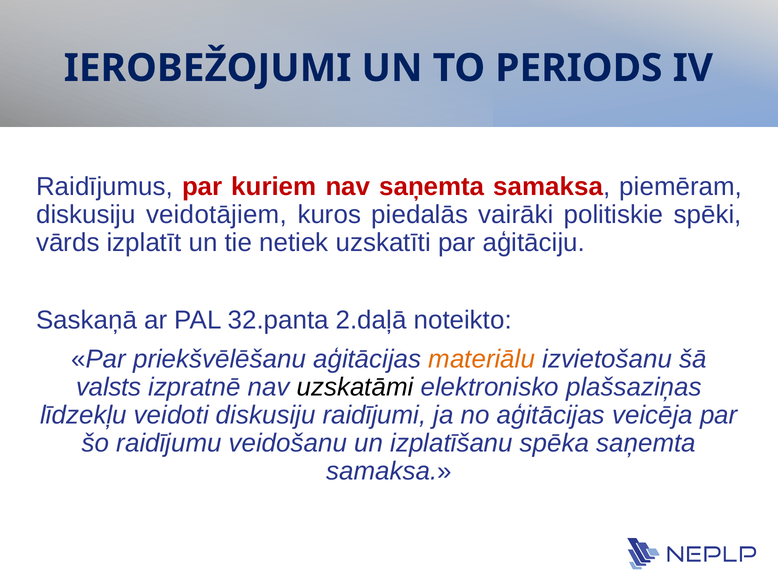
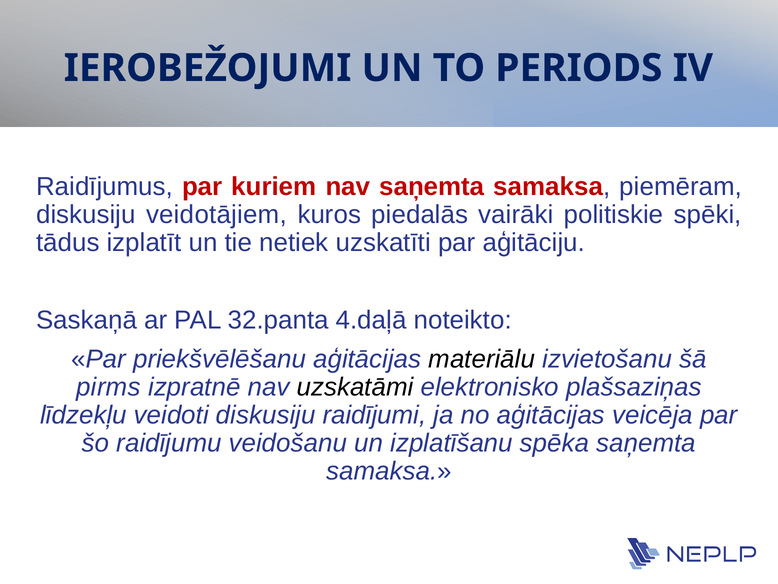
vārds: vārds -> tādus (68, 242)
2.daļā: 2.daļā -> 4.daļā (371, 320)
materiālu colour: orange -> black (482, 359)
valsts: valsts -> pirms (109, 387)
